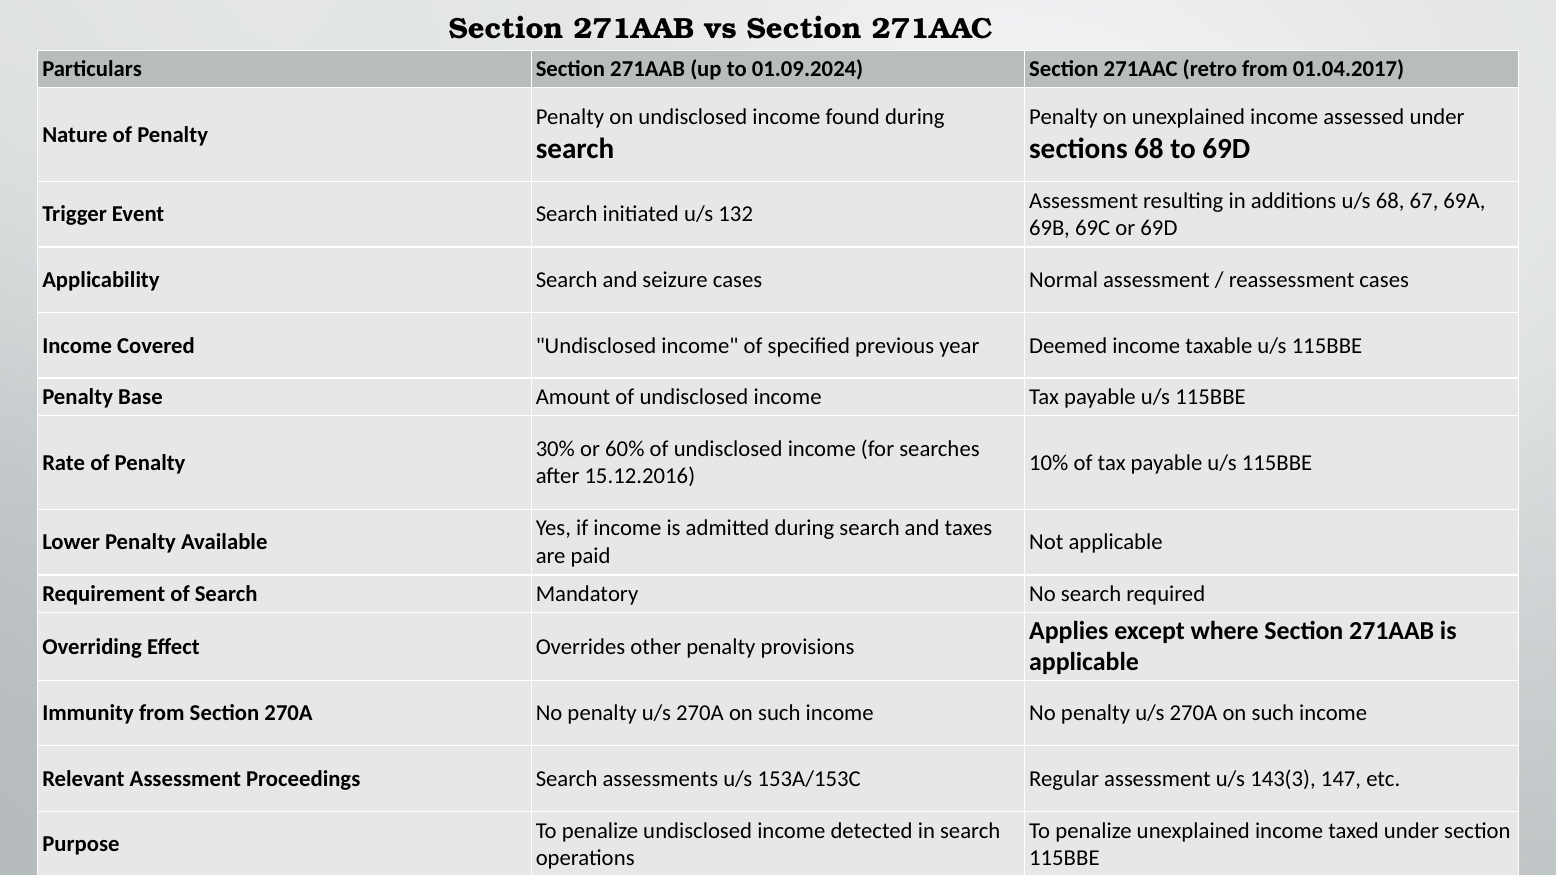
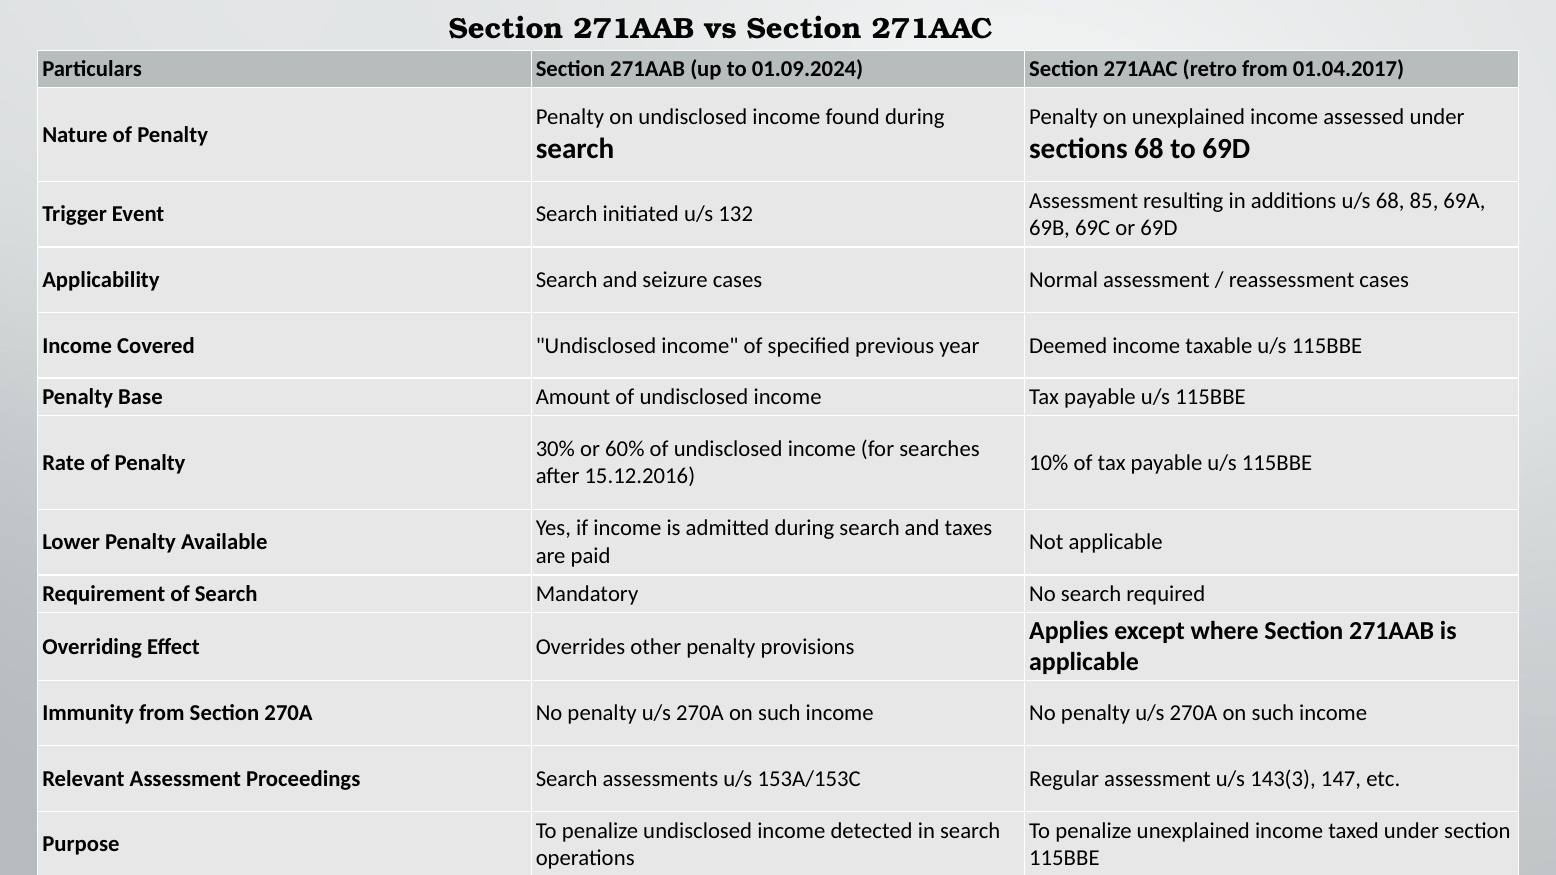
67: 67 -> 85 (1424, 201)
